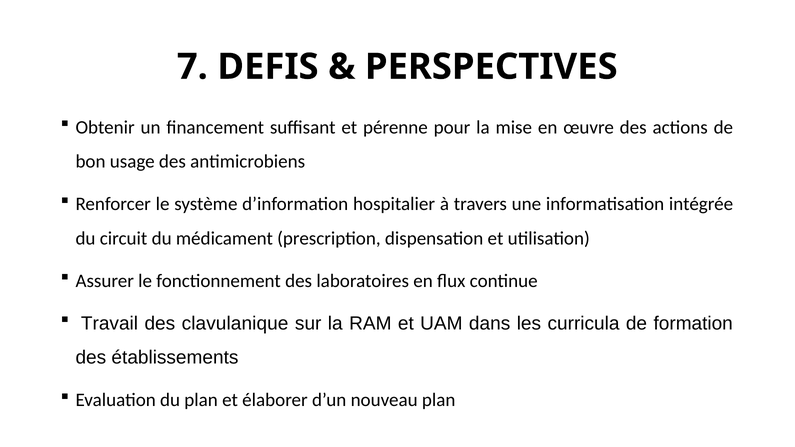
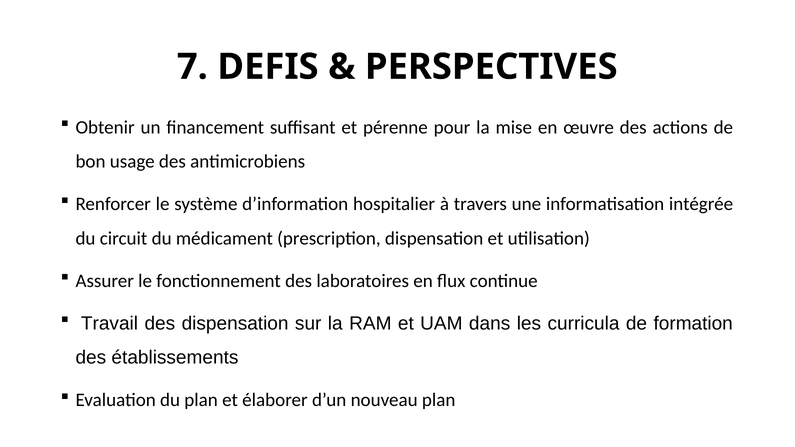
des clavulanique: clavulanique -> dispensation (235, 323)
